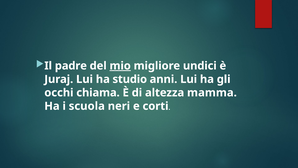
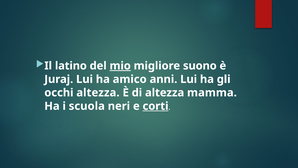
padre: padre -> latino (71, 66)
undici: undici -> suono (200, 66)
studio: studio -> amico (130, 79)
occhi chiama: chiama -> altezza (98, 92)
corti underline: none -> present (156, 106)
